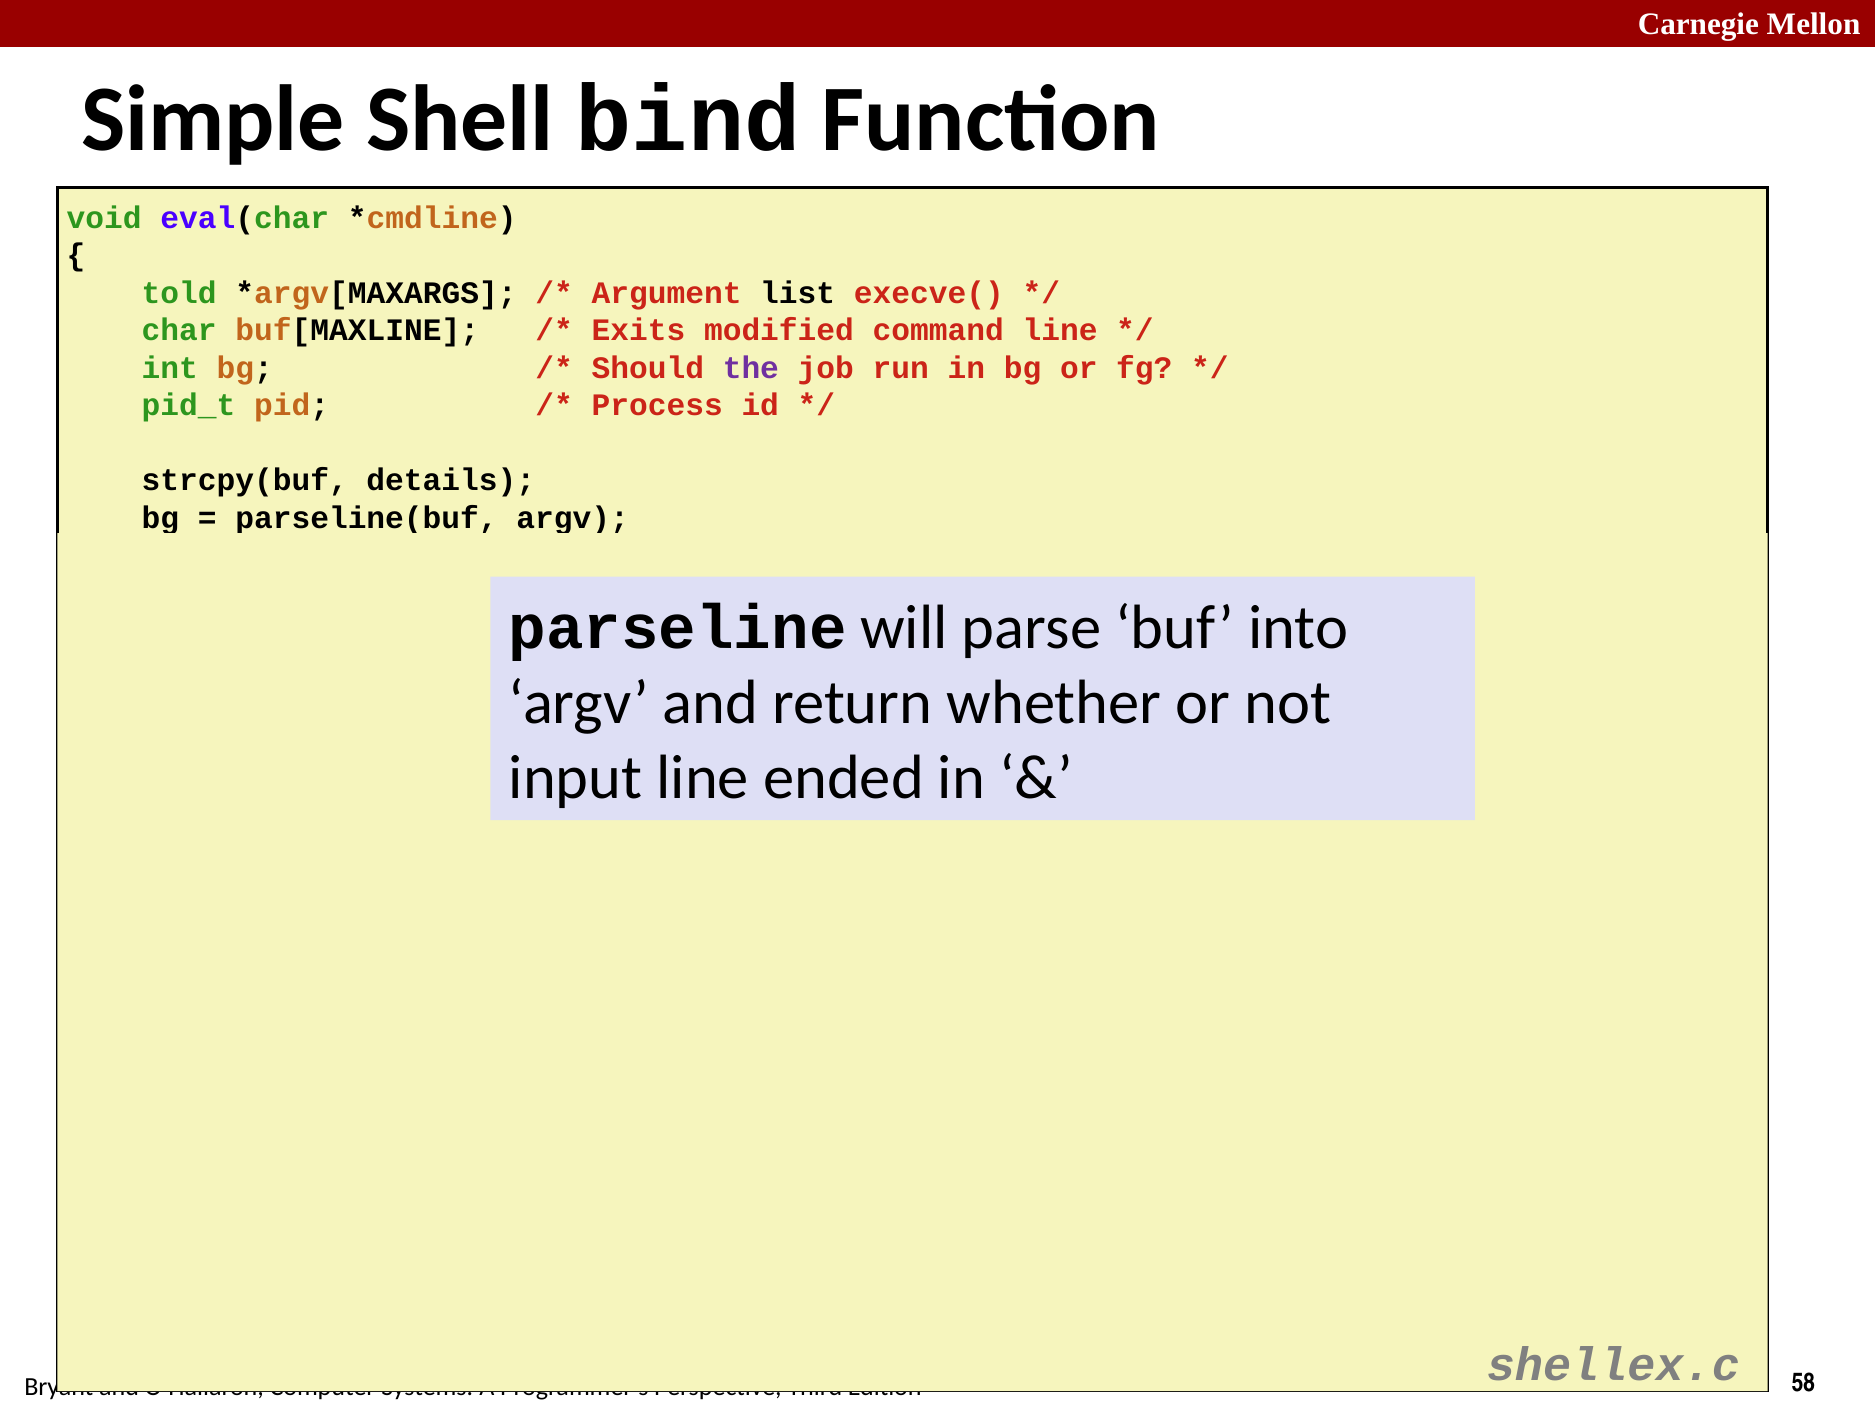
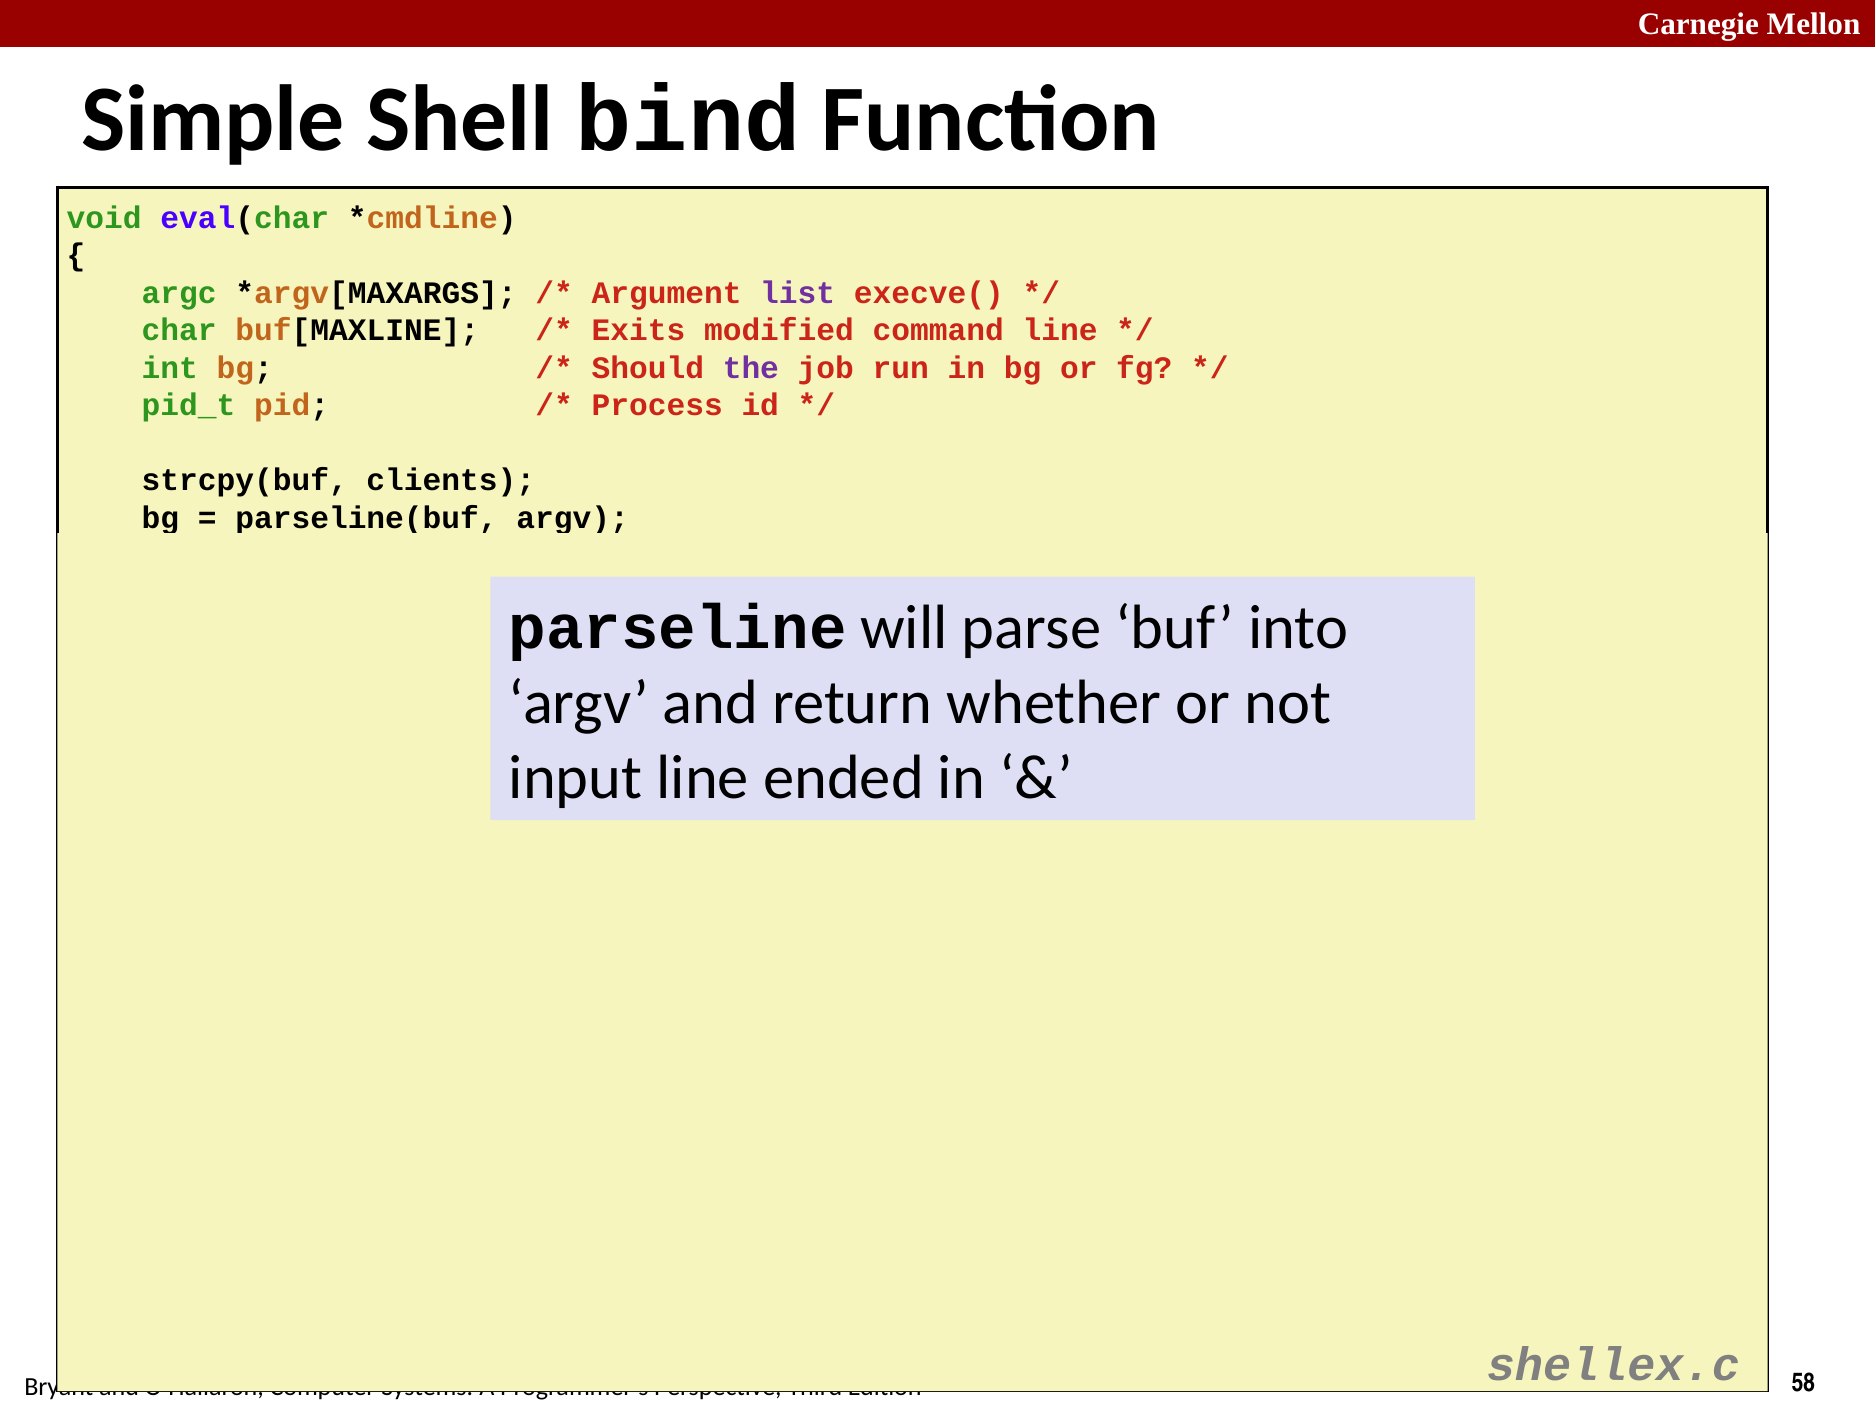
told: told -> argc (179, 293)
list colour: black -> purple (798, 293)
details: details -> clients (451, 480)
